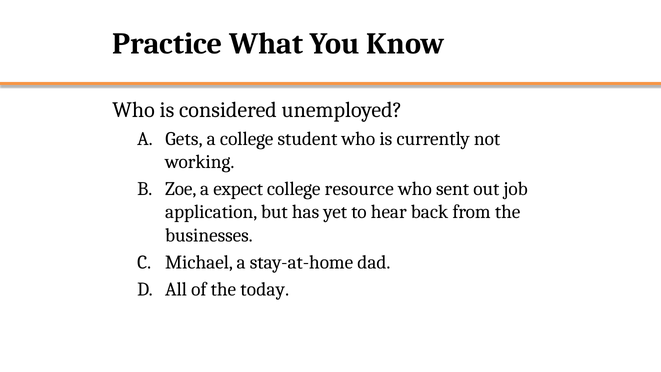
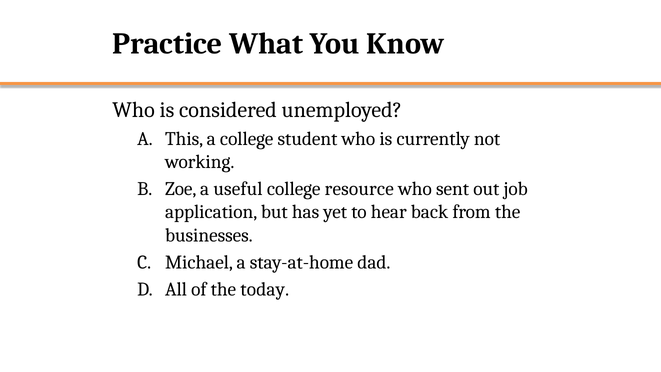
Gets: Gets -> This (184, 139)
expect: expect -> useful (238, 189)
